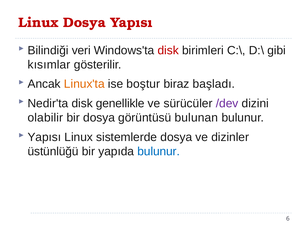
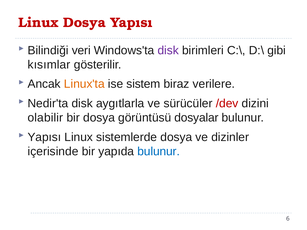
disk colour: red -> purple (168, 50)
boştur: boştur -> sistem (143, 84)
başladı: başladı -> verilere (214, 84)
genellikle: genellikle -> aygıtlarla (120, 104)
/dev colour: purple -> red (227, 104)
bulunan: bulunan -> dosyalar (196, 118)
üstünlüğü: üstünlüğü -> içerisinde (53, 152)
